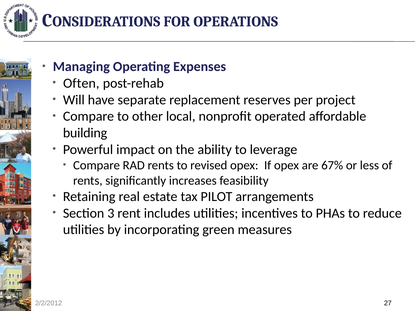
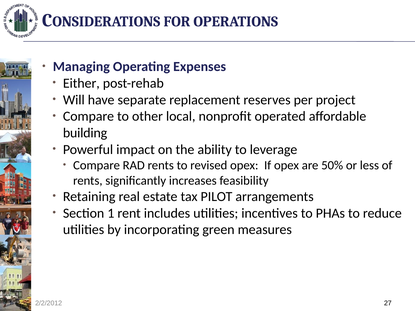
Often: Often -> Either (81, 83)
67%: 67% -> 50% (332, 166)
3: 3 -> 1 (111, 213)
